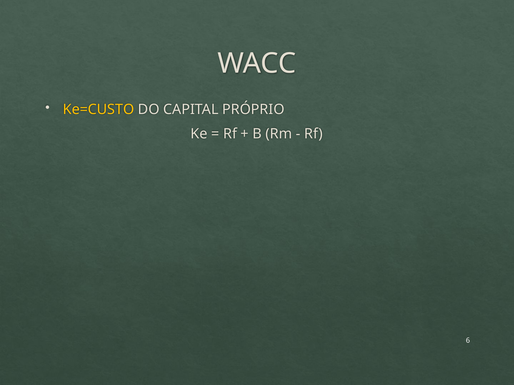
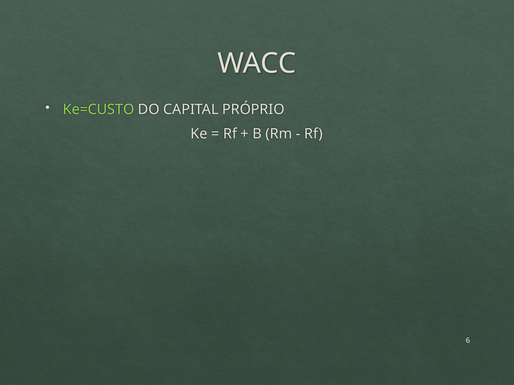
Ke=CUSTO colour: yellow -> light green (99, 110)
